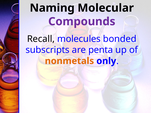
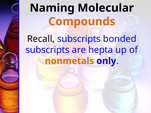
Compounds colour: purple -> orange (82, 22)
Recall molecules: molecules -> subscripts (79, 39)
penta: penta -> hepta (101, 50)
